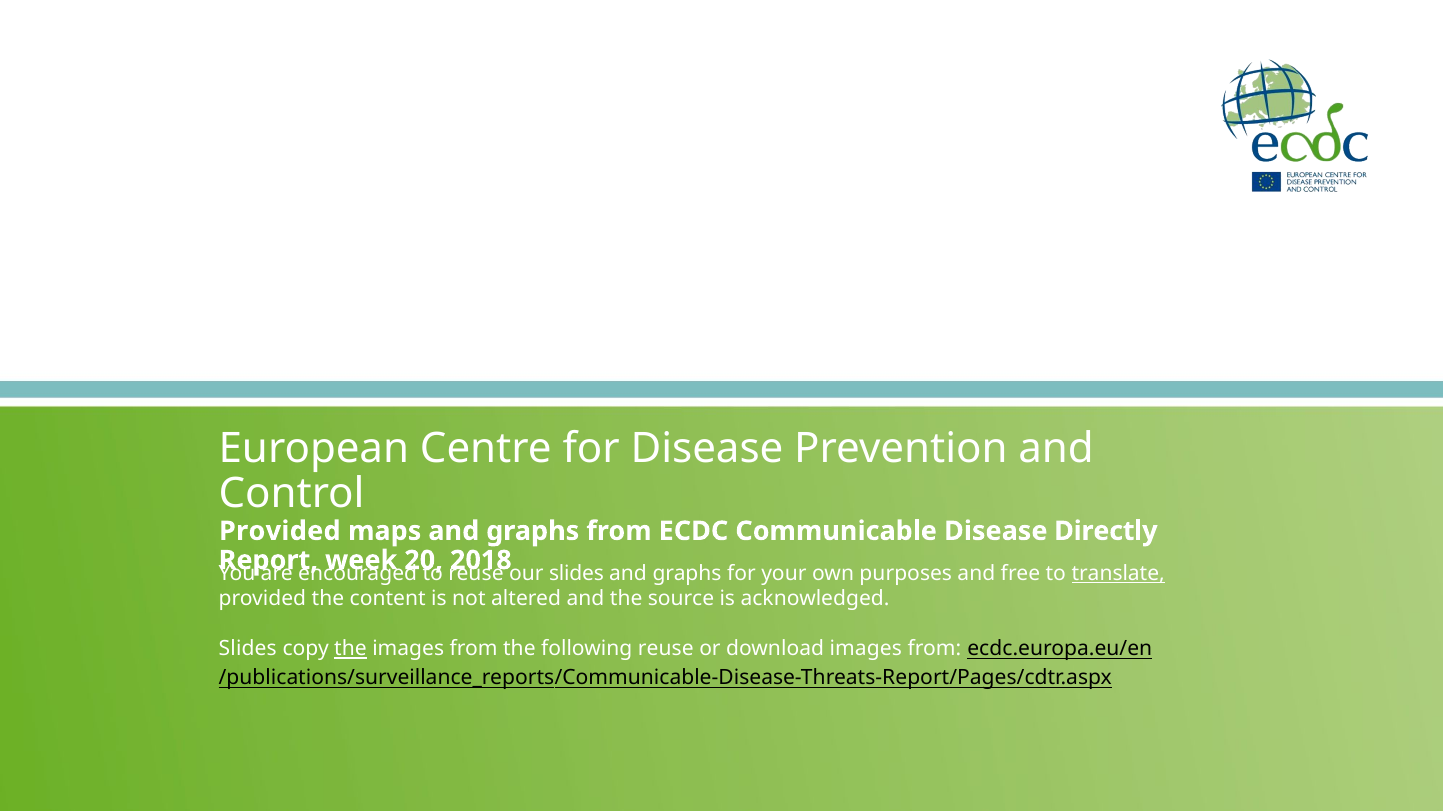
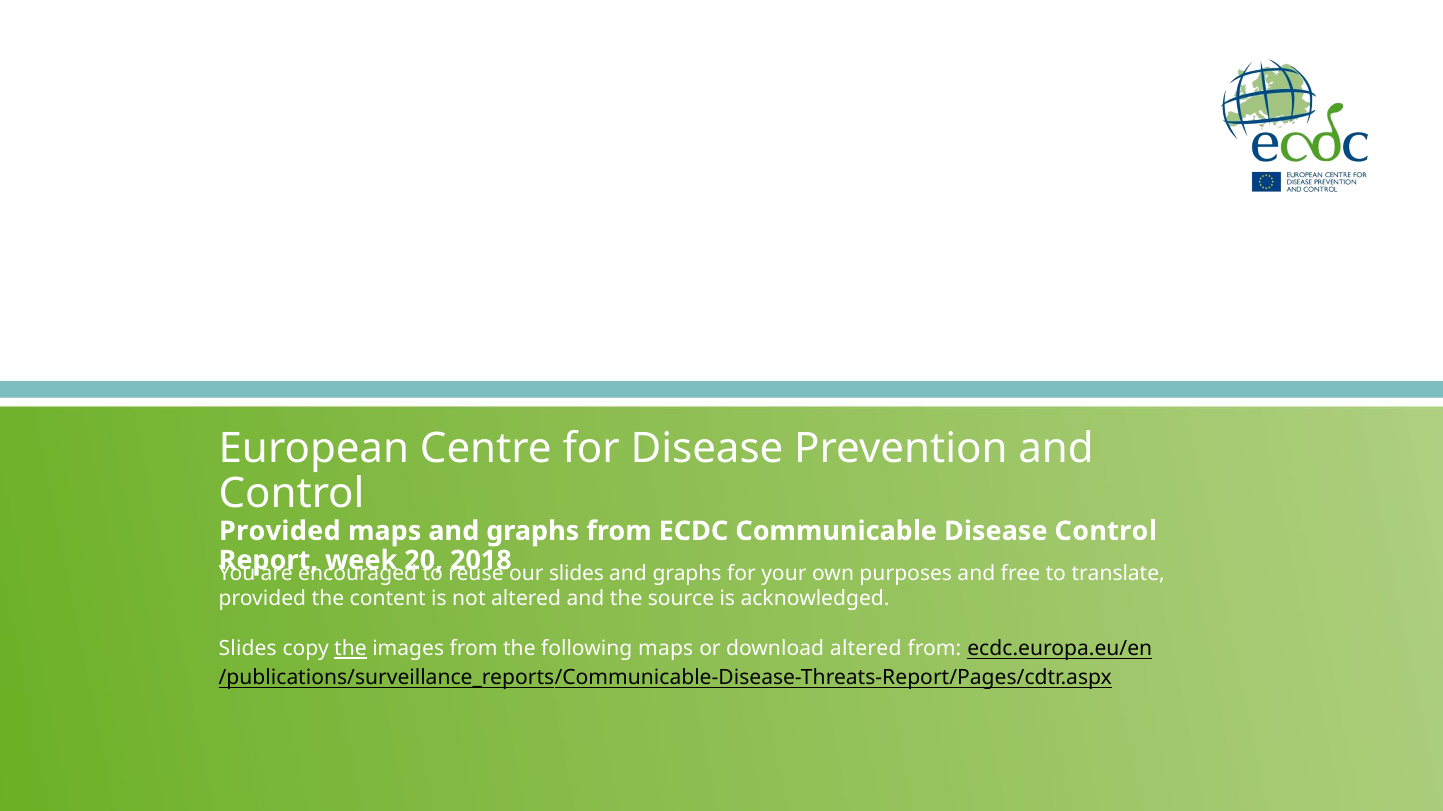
Disease Directly: Directly -> Control (1106, 531)
translate underline: present -> none (1118, 574)
following reuse: reuse -> maps (666, 649)
download images: images -> altered (866, 649)
